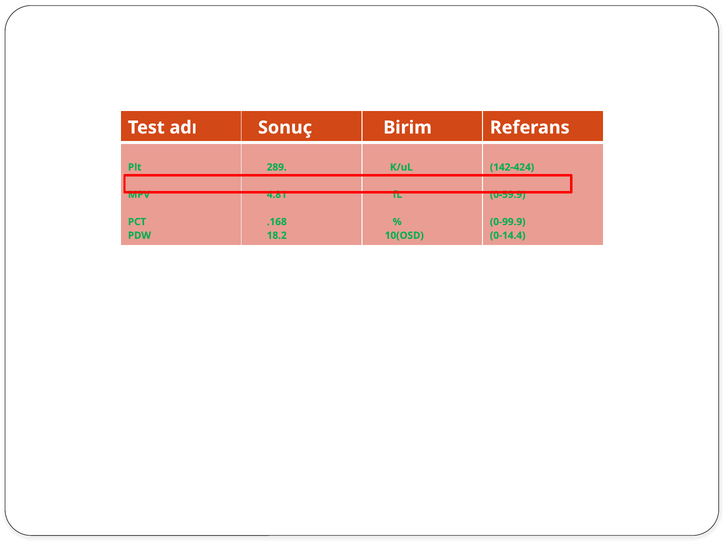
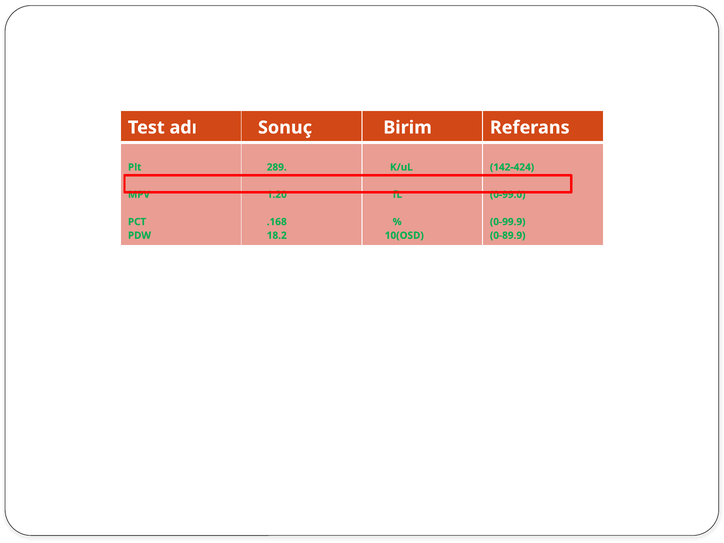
4.81: 4.81 -> 1.20 (277, 195)
0-59.9: 0-59.9 -> 0-99.0 (508, 195)
0-14.4: 0-14.4 -> 0-89.9 (508, 235)
